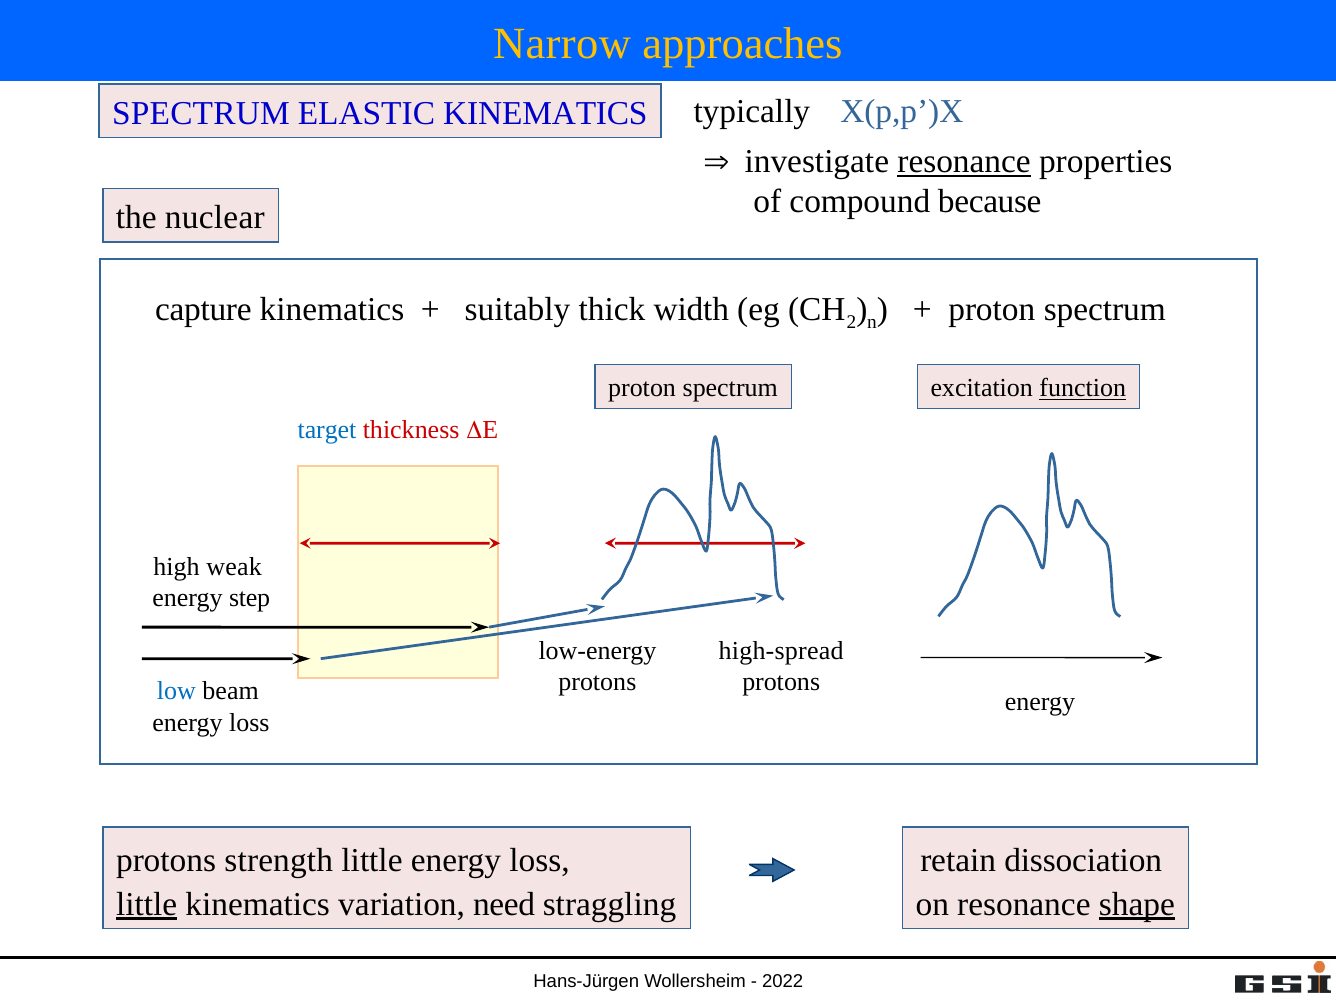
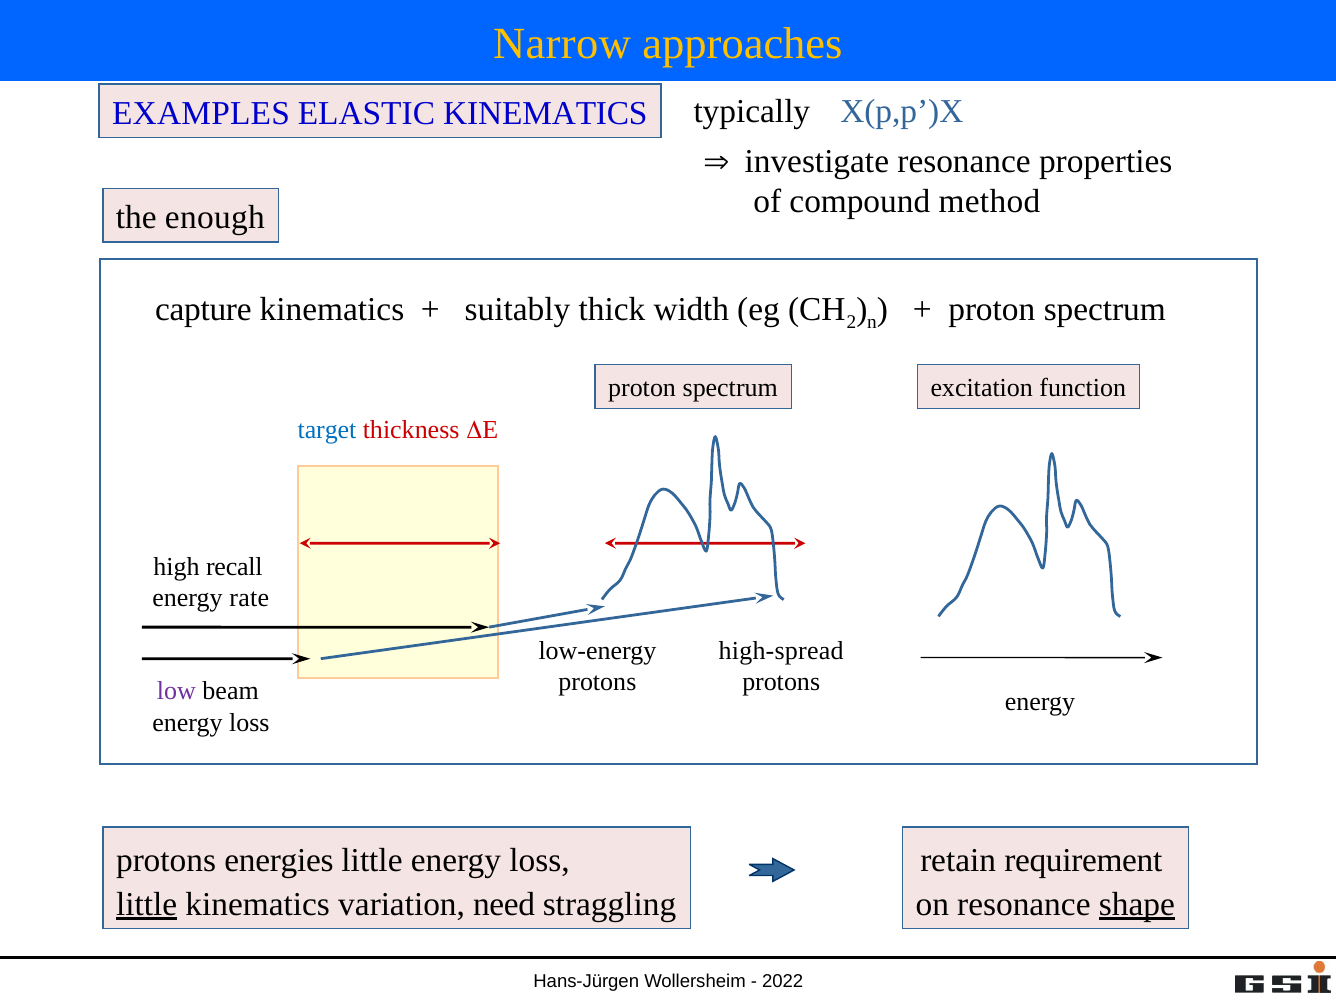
SPECTRUM: SPECTRUM -> EXAMPLES (201, 113)
resonance underline: present -> none (964, 162)
because: because -> method (989, 202)
nuclear: nuclear -> enough (215, 218)
function underline: present -> none (1083, 388)
weak: weak -> recall (234, 567)
step: step -> rate (249, 598)
low colour: blue -> purple (176, 691)
strength: strength -> energies (279, 860)
dissociation: dissociation -> requirement (1083, 860)
